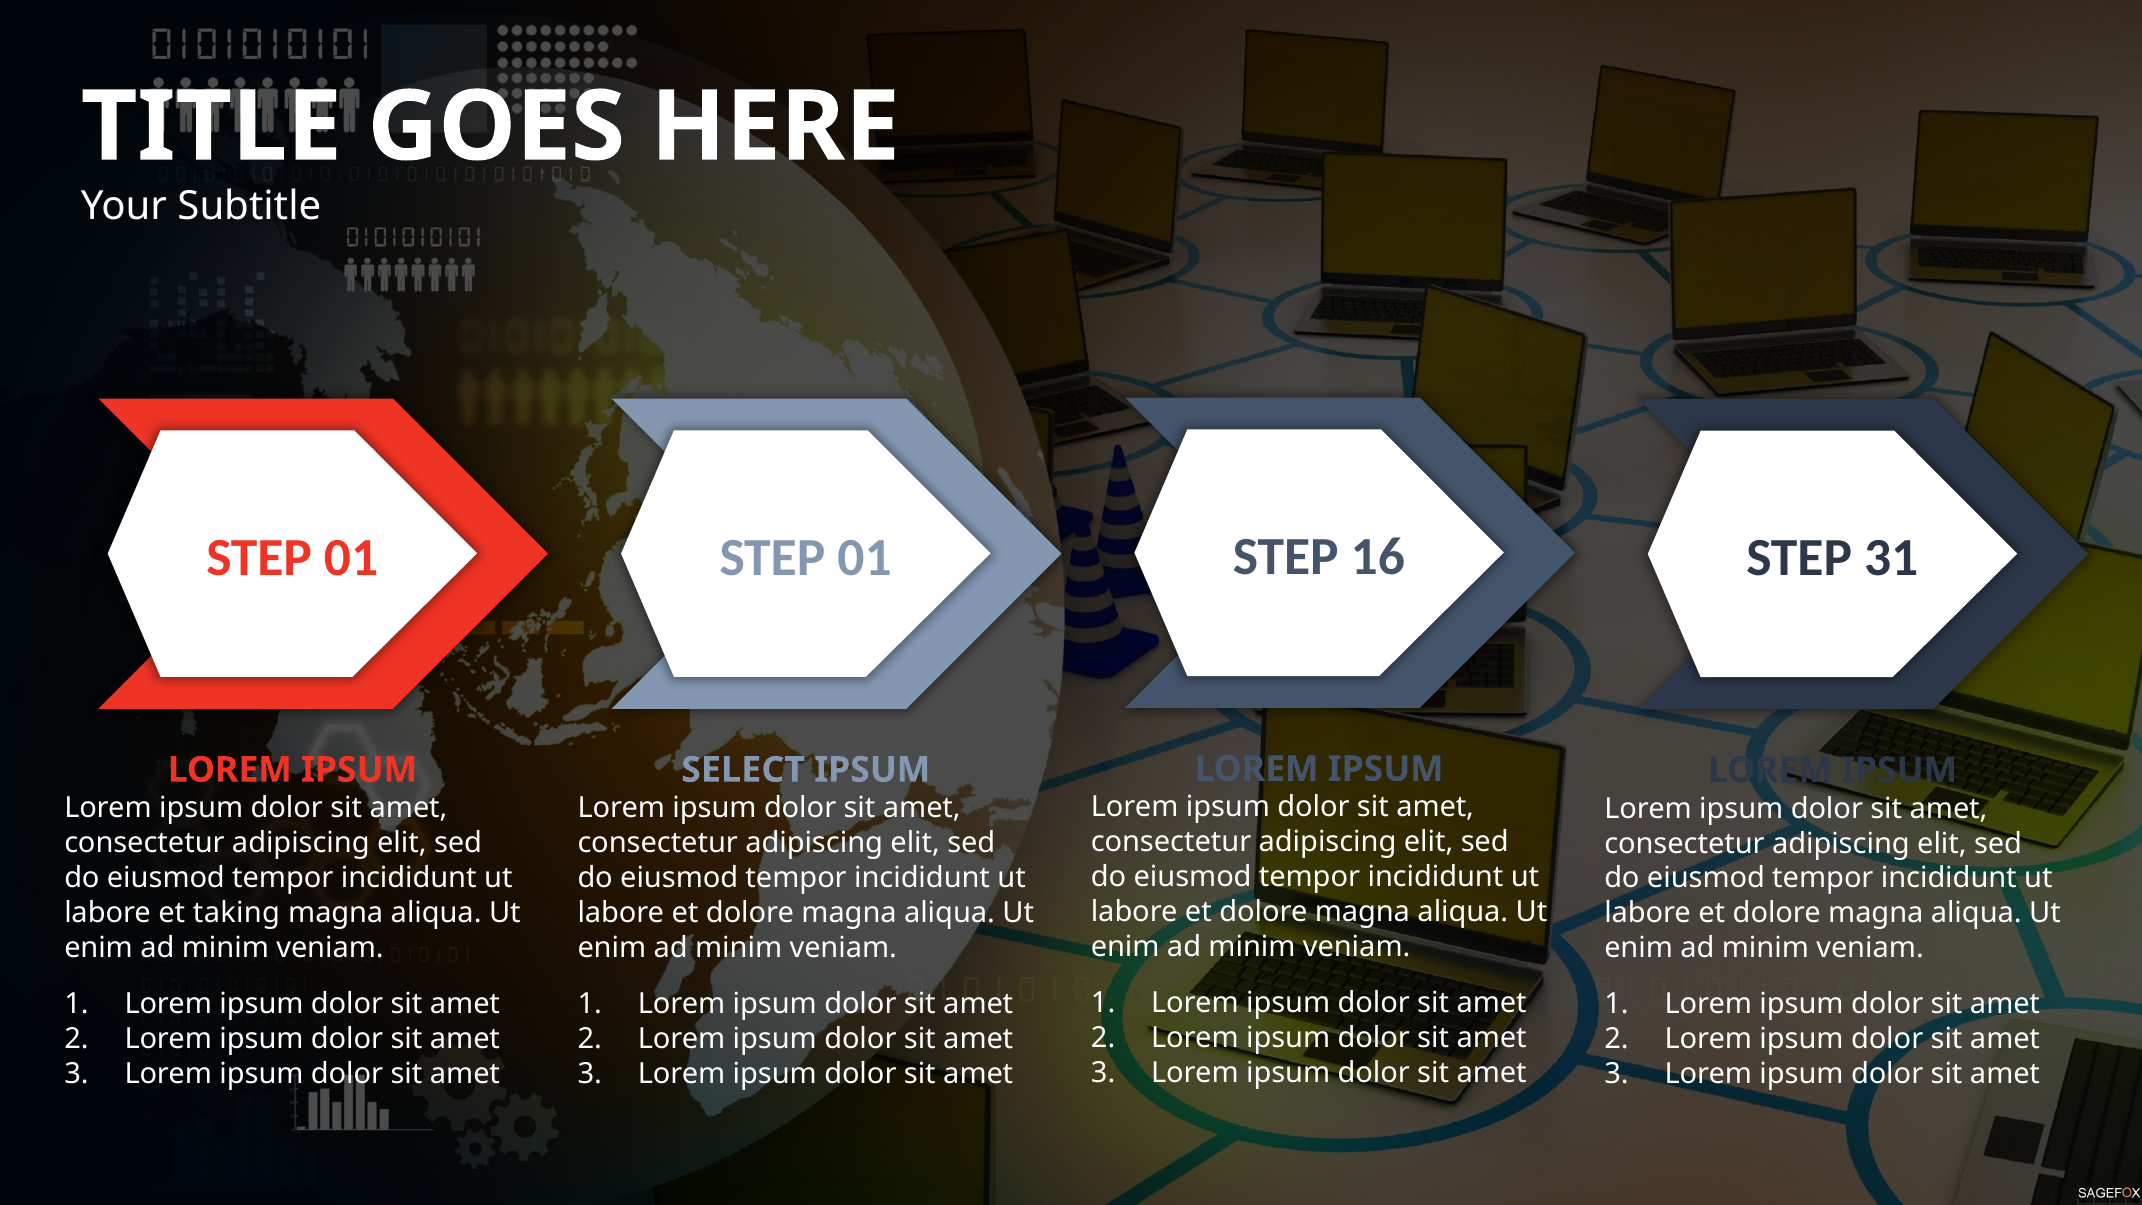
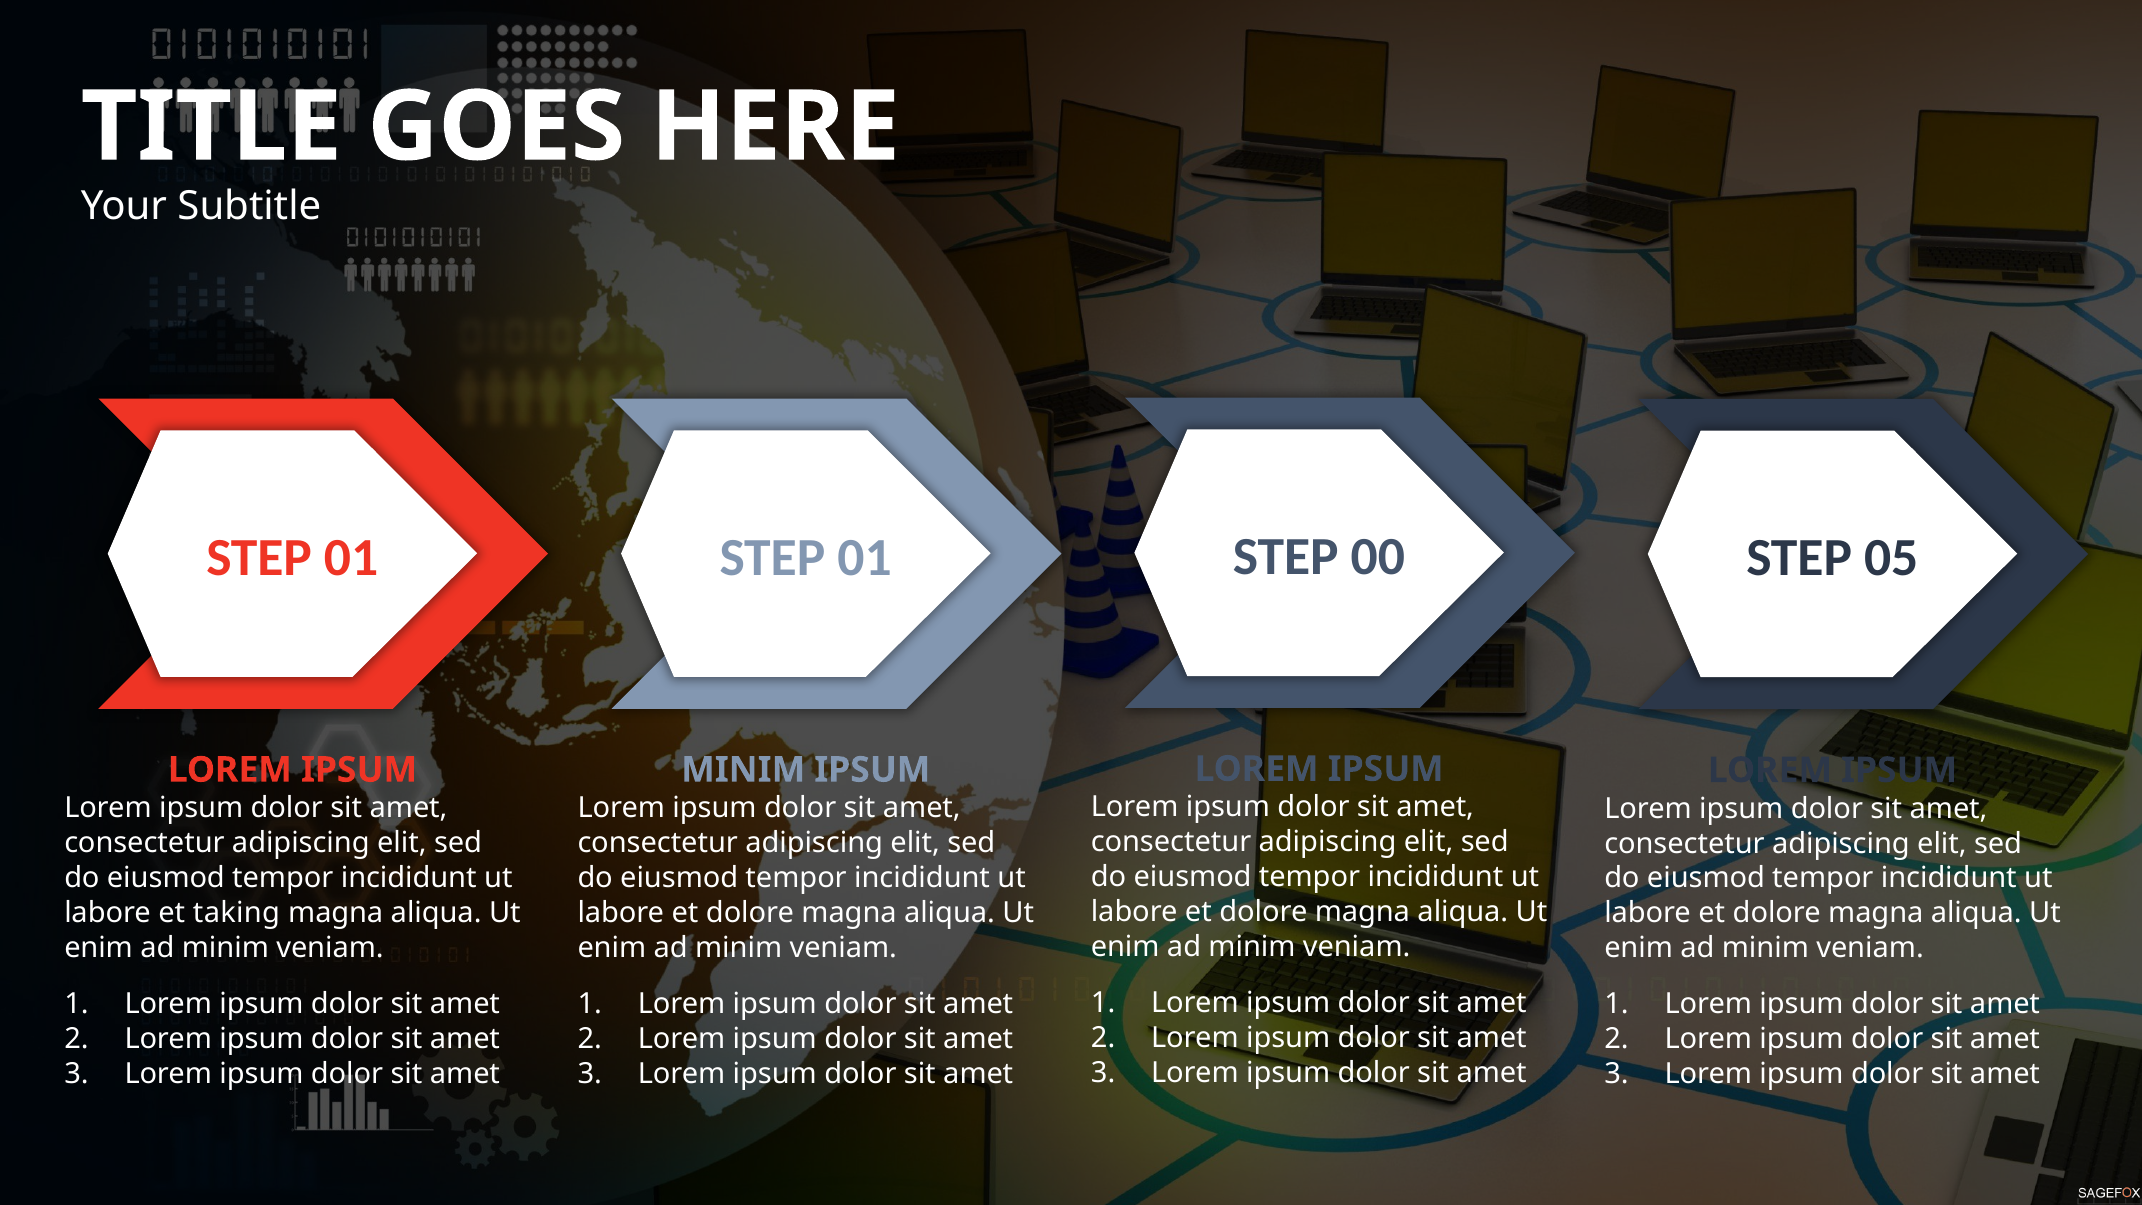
16: 16 -> 00 (1378, 556)
31: 31 -> 05 (1891, 558)
SELECT: SELECT -> MINIM (743, 770)
